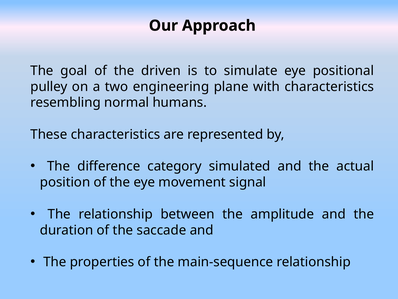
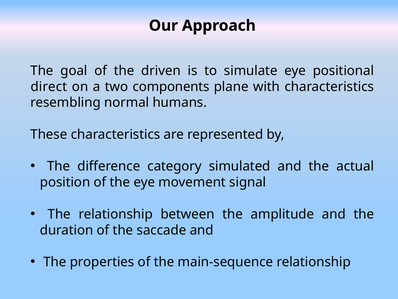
pulley: pulley -> direct (49, 86)
engineering: engineering -> components (171, 86)
